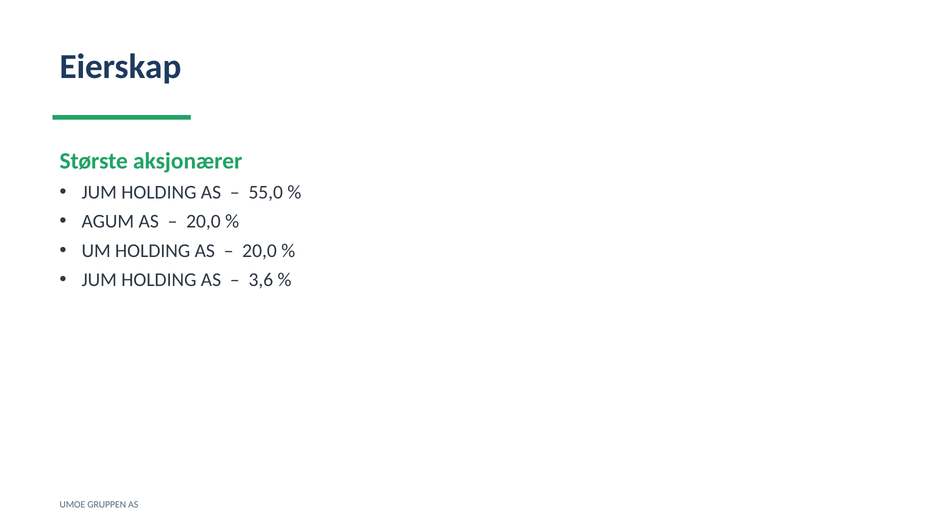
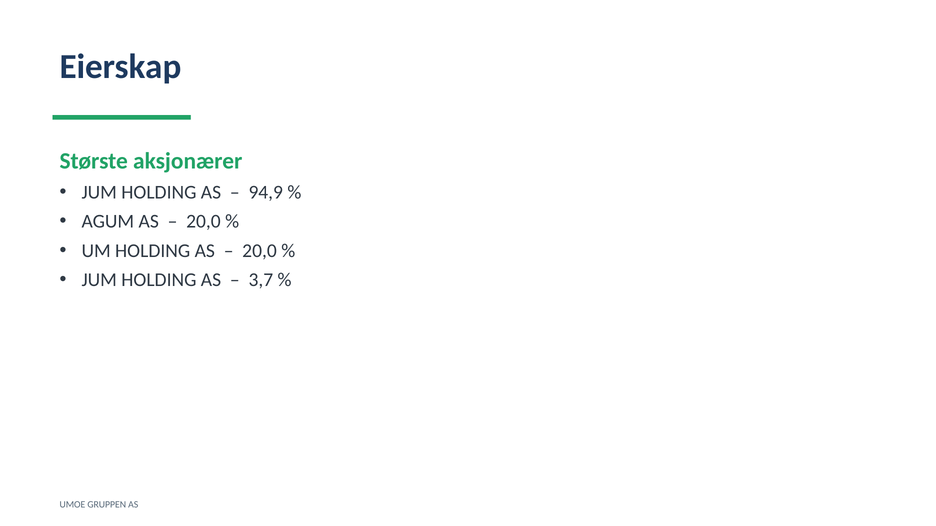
55,0: 55,0 -> 94,9 (266, 192)
3,6: 3,6 -> 3,7 (261, 280)
